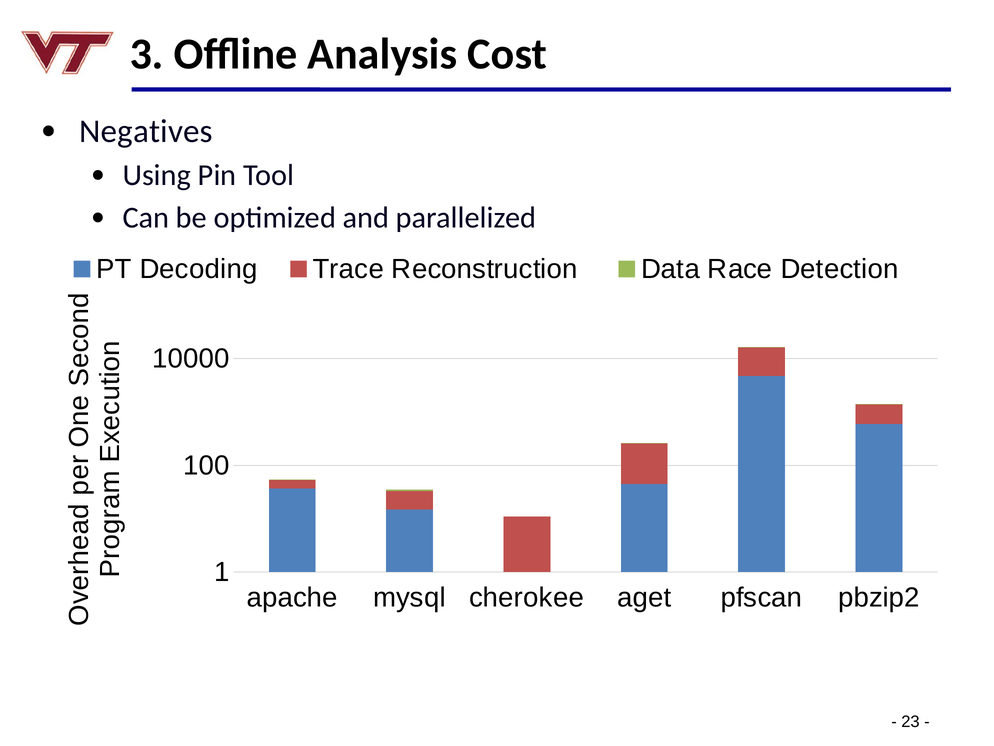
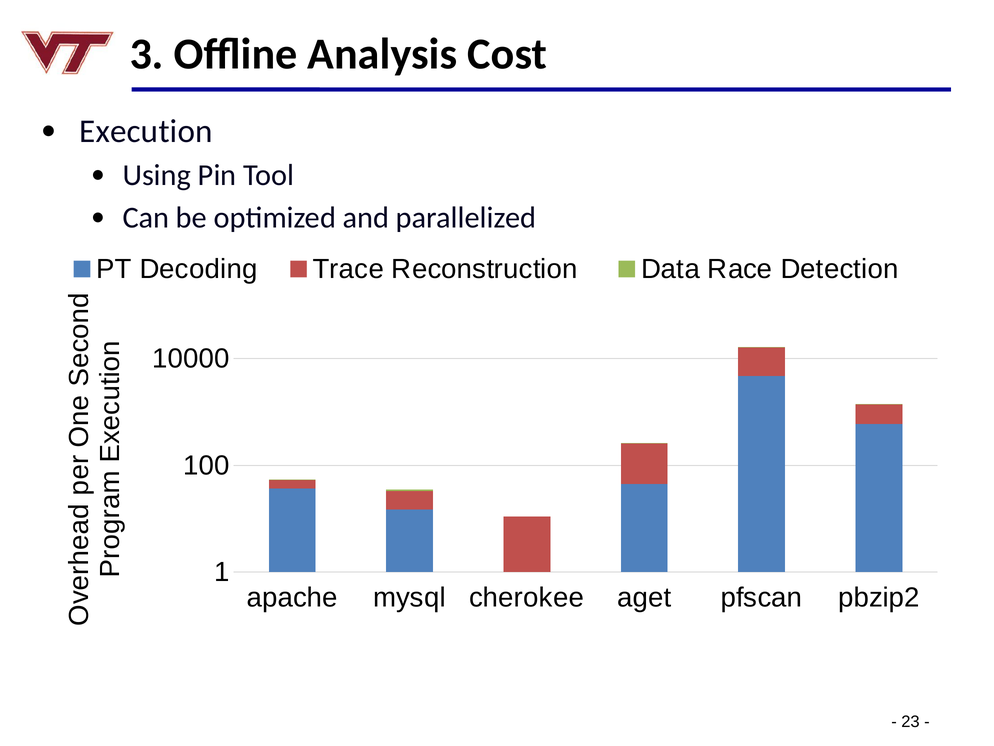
Negatives: Negatives -> Execution (146, 131)
